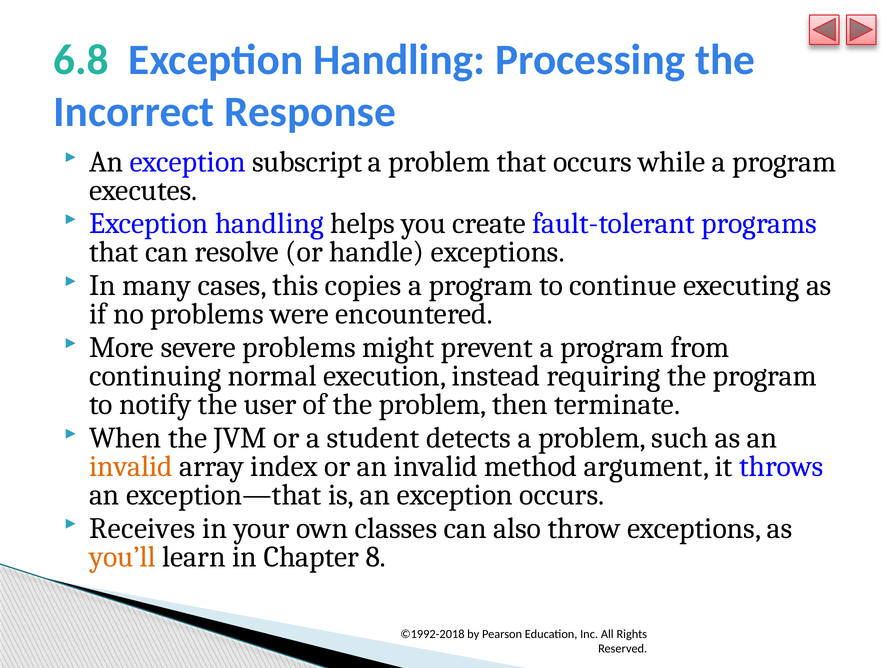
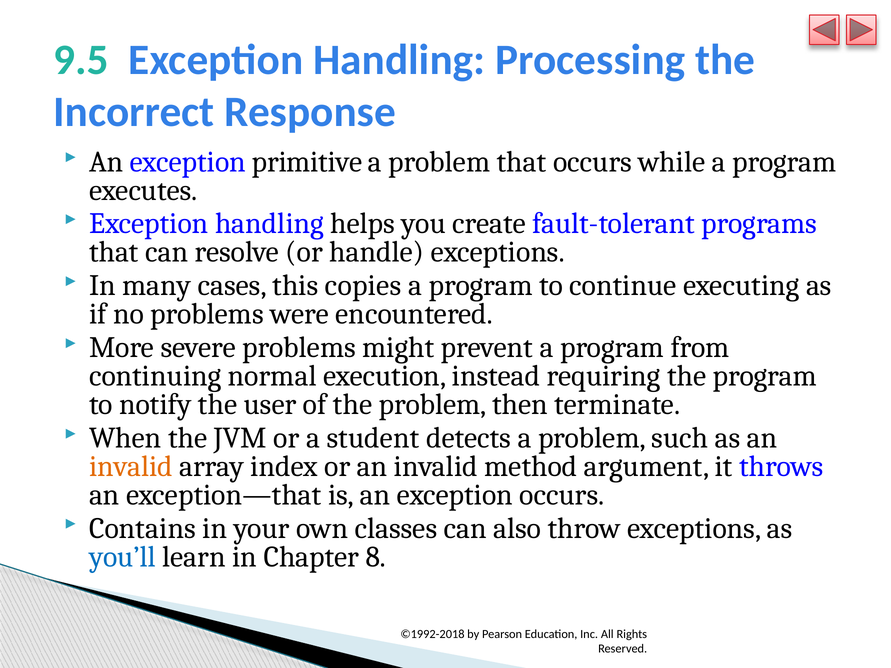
6.8: 6.8 -> 9.5 (81, 60)
subscript: subscript -> primitive (307, 162)
Receives: Receives -> Contains (142, 529)
you’ll colour: orange -> blue (122, 557)
